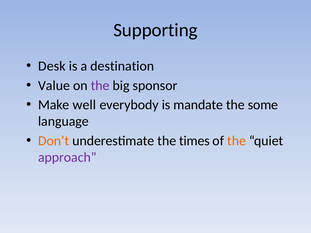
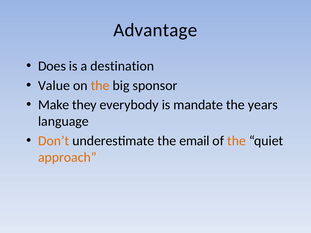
Supporting: Supporting -> Advantage (155, 30)
Desk: Desk -> Does (52, 66)
the colour: purple -> orange (100, 86)
well: well -> they (84, 105)
some: some -> years (263, 105)
times: times -> email (194, 141)
approach colour: purple -> orange (67, 157)
